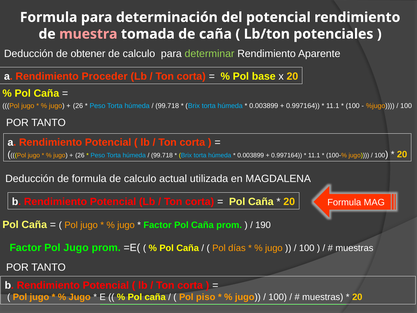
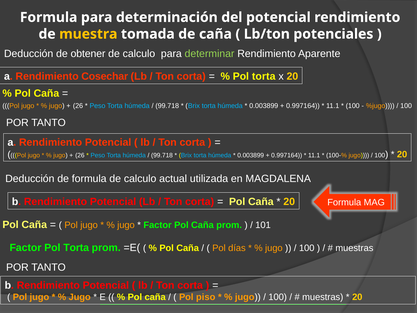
muestra colour: pink -> yellow (88, 34)
Proceder: Proceder -> Cosechar (105, 76)
base: base -> torta (264, 76)
190: 190 -> 101 (263, 225)
Factor Pol Jugo: Jugo -> Torta (76, 248)
